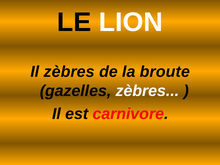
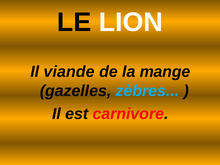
Il zèbres: zèbres -> viande (69, 72)
broute: broute -> mange (165, 72)
zèbres colour: white -> light blue (147, 91)
